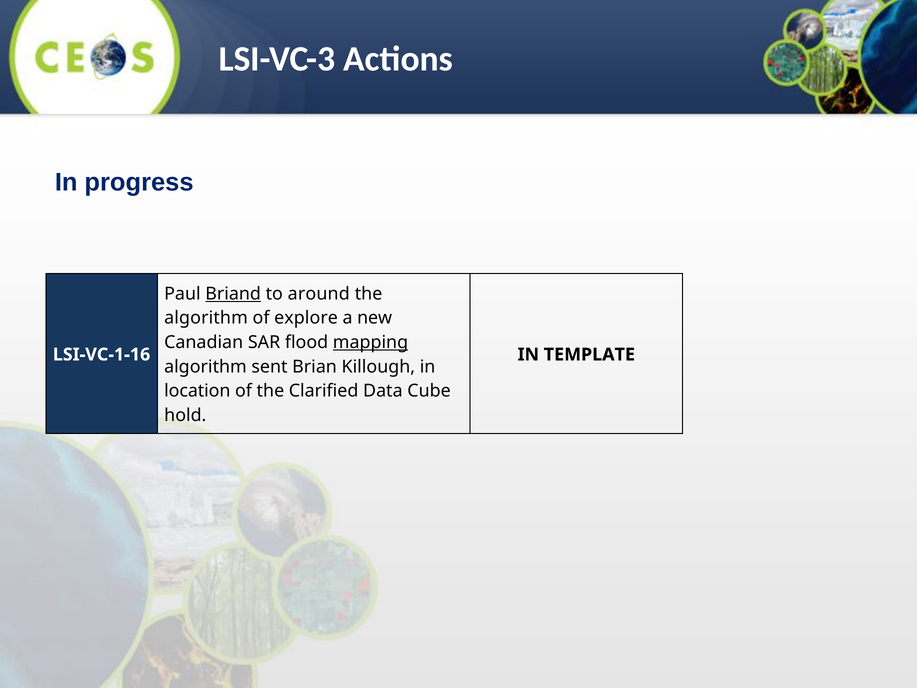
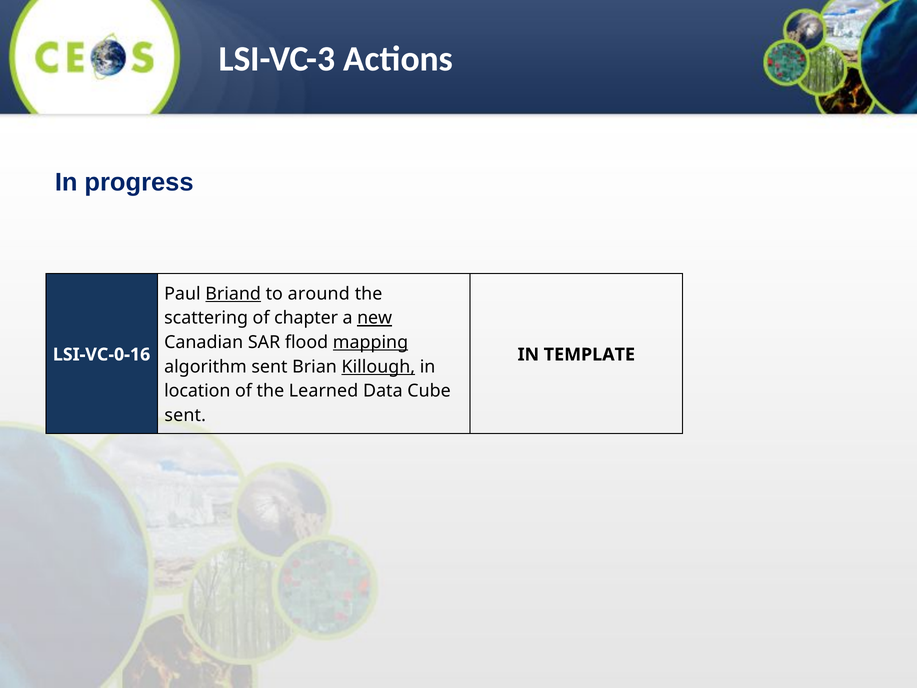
algorithm: algorithm -> scattering (206, 318)
explore: explore -> chapter (306, 318)
new underline: none -> present (375, 318)
LSI-VC-1-16: LSI-VC-1-16 -> LSI-VC-0-16 (102, 354)
Killough underline: none -> present (378, 367)
Clarified: Clarified -> Learned (324, 391)
hold: hold -> sent (185, 415)
